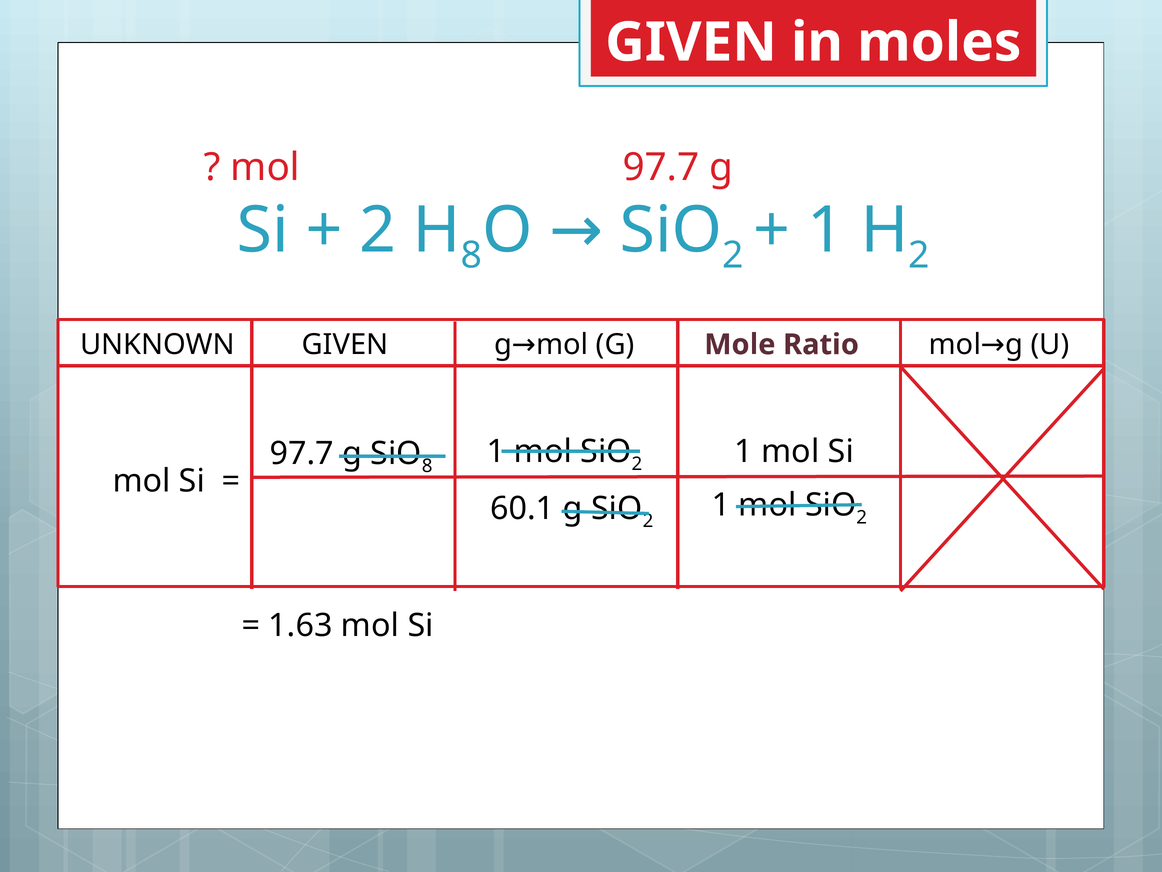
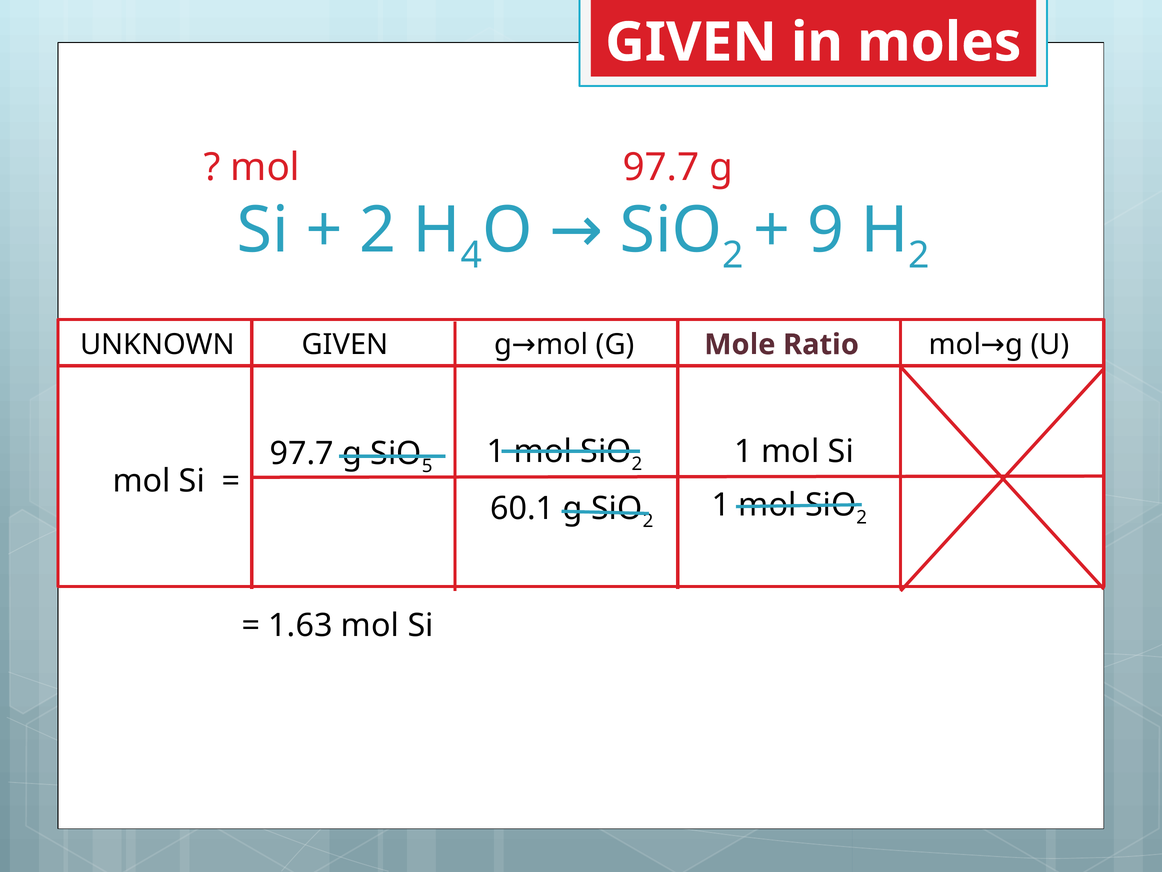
1: 1 -> 9 (826, 230)
8: 8 -> 4 (472, 255)
8: 8 -> 5 (427, 466)
